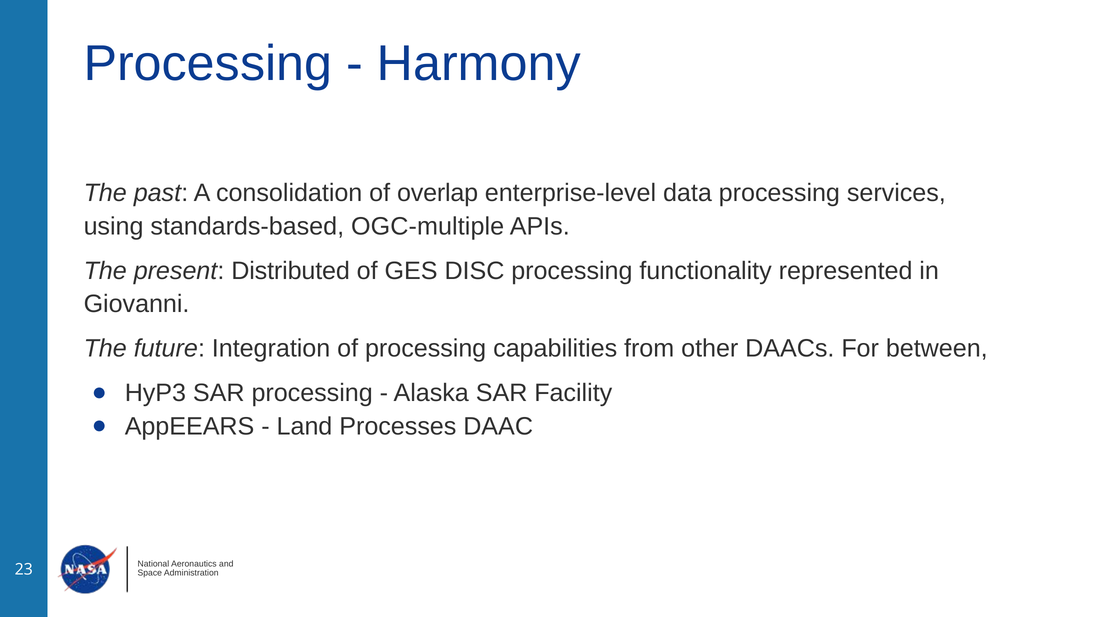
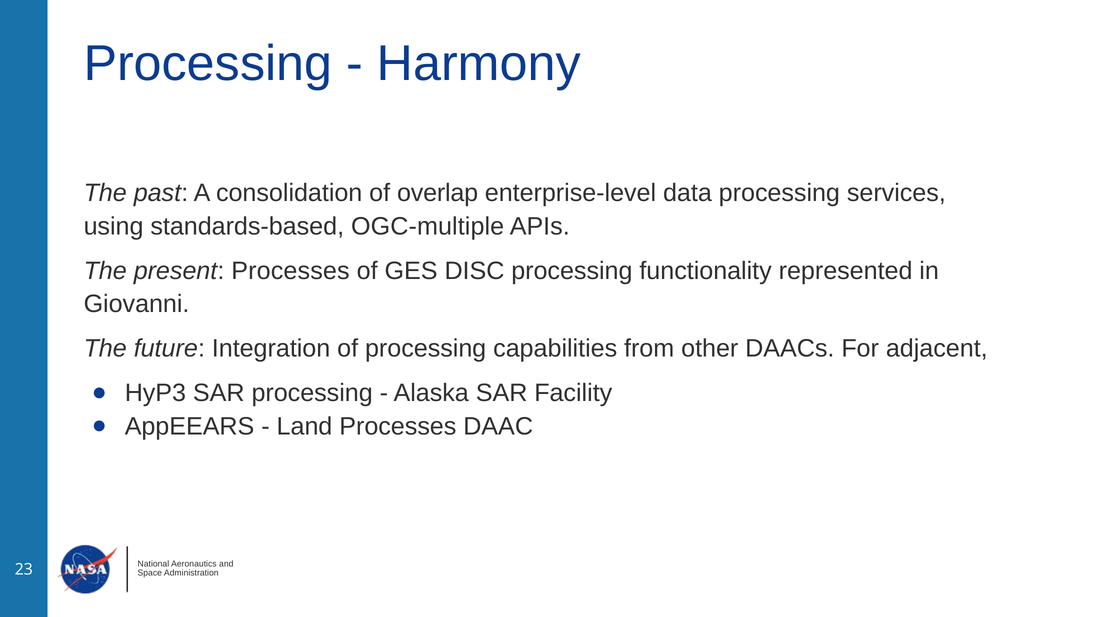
present Distributed: Distributed -> Processes (290, 271)
between: between -> adjacent (937, 349)
